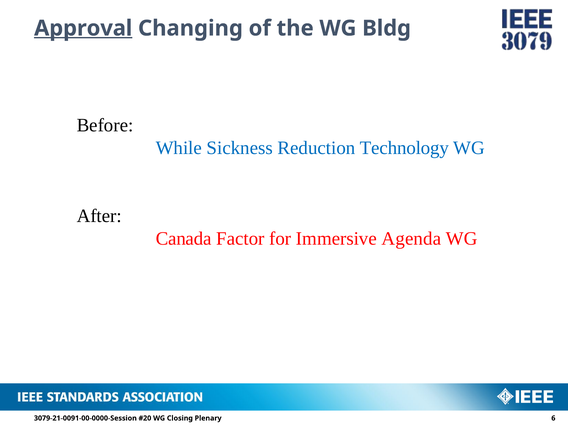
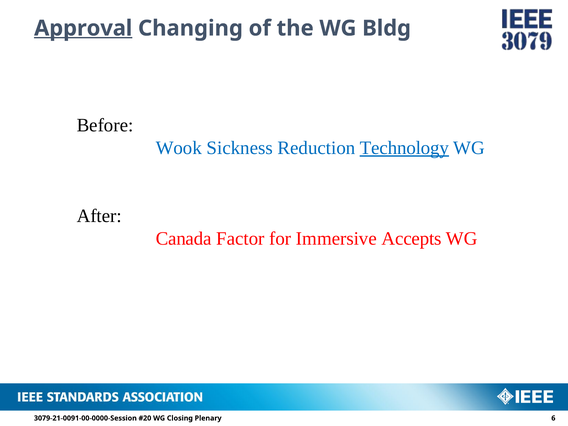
While: While -> Wook (179, 148)
Technology underline: none -> present (404, 148)
Agenda: Agenda -> Accepts (412, 239)
